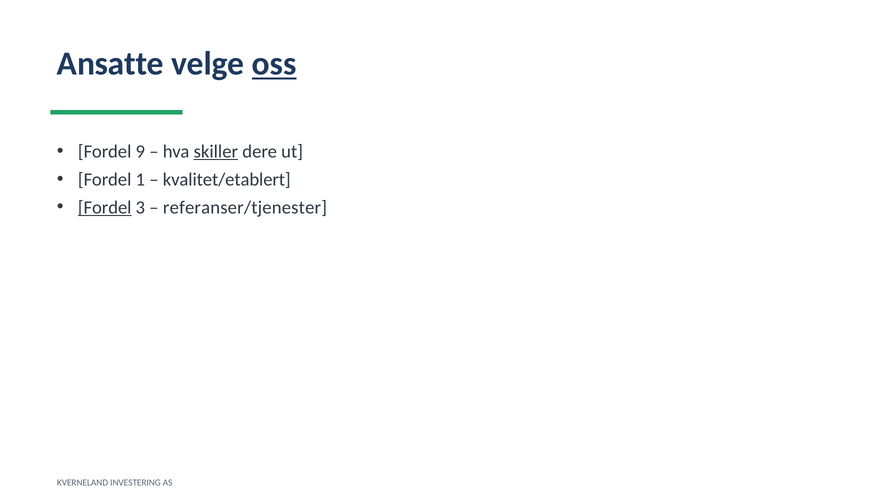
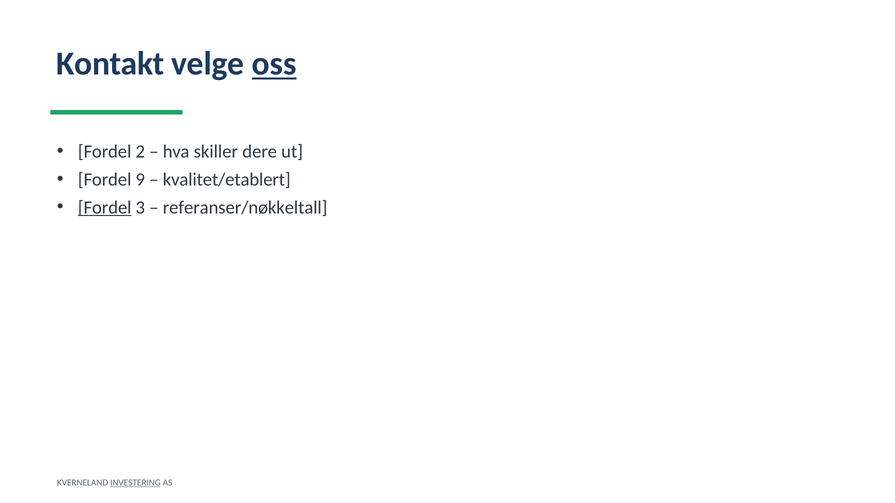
Ansatte: Ansatte -> Kontakt (110, 64)
9: 9 -> 2 (140, 152)
skiller underline: present -> none (216, 152)
1: 1 -> 9 (140, 180)
referanser/tjenester: referanser/tjenester -> referanser/nøkkeltall (245, 208)
INVESTERING underline: none -> present (135, 483)
